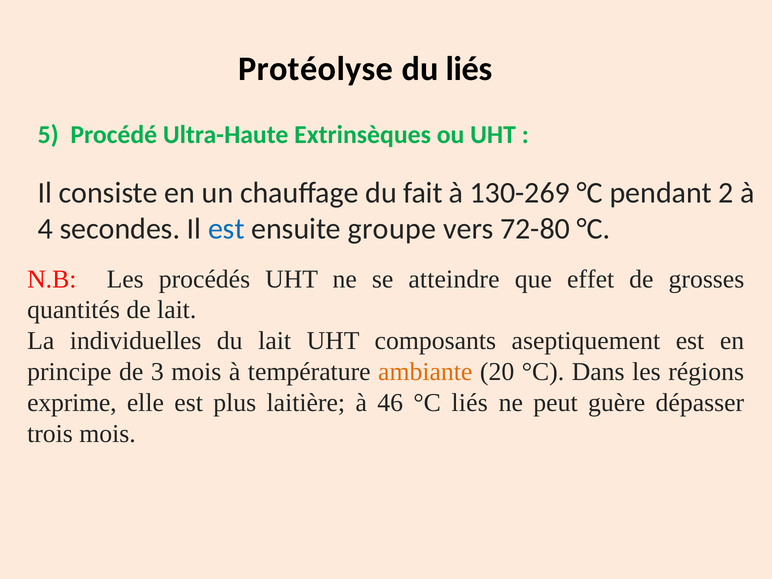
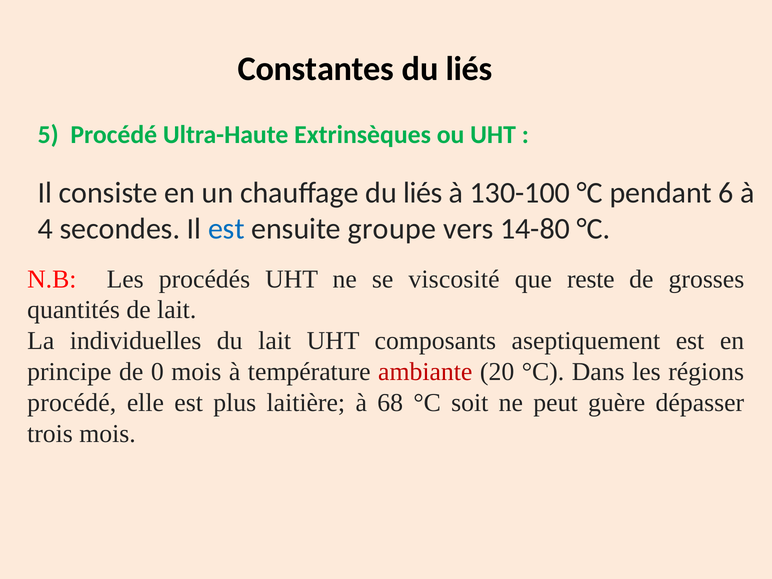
Protéolyse: Protéolyse -> Constantes (316, 69)
chauffage du fait: fait -> liés (423, 193)
130-269: 130-269 -> 130-100 (520, 193)
2: 2 -> 6 (726, 193)
72-80: 72-80 -> 14-80 (535, 229)
atteindre: atteindre -> viscosité (454, 279)
effet: effet -> reste (591, 279)
3: 3 -> 0 (157, 372)
ambiante colour: orange -> red (425, 372)
exprime: exprime -> procédé (72, 403)
46: 46 -> 68 (390, 403)
°C liés: liés -> soit (470, 403)
